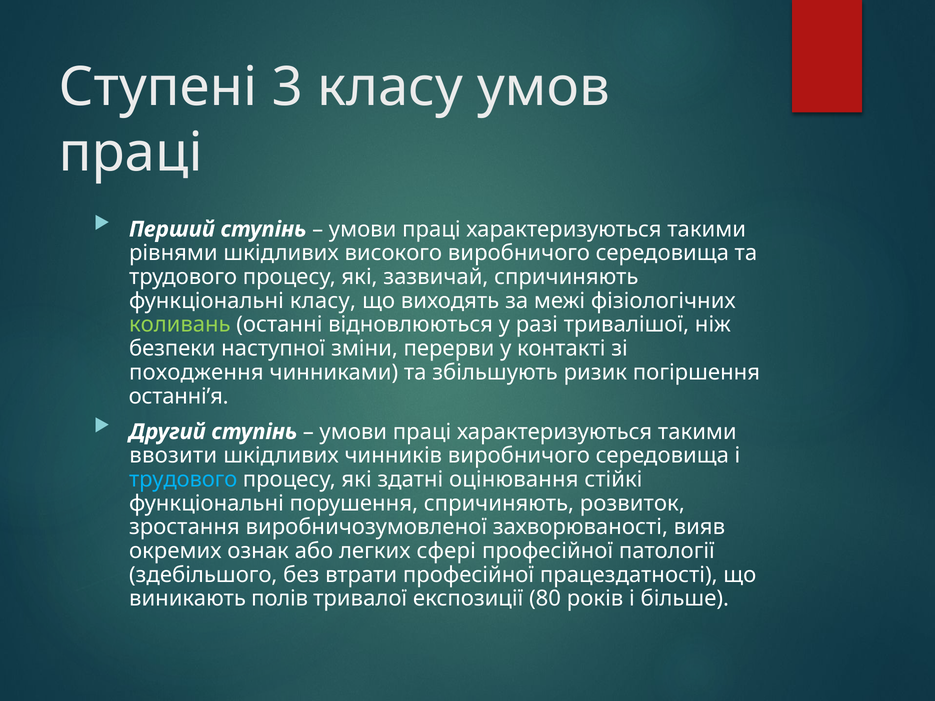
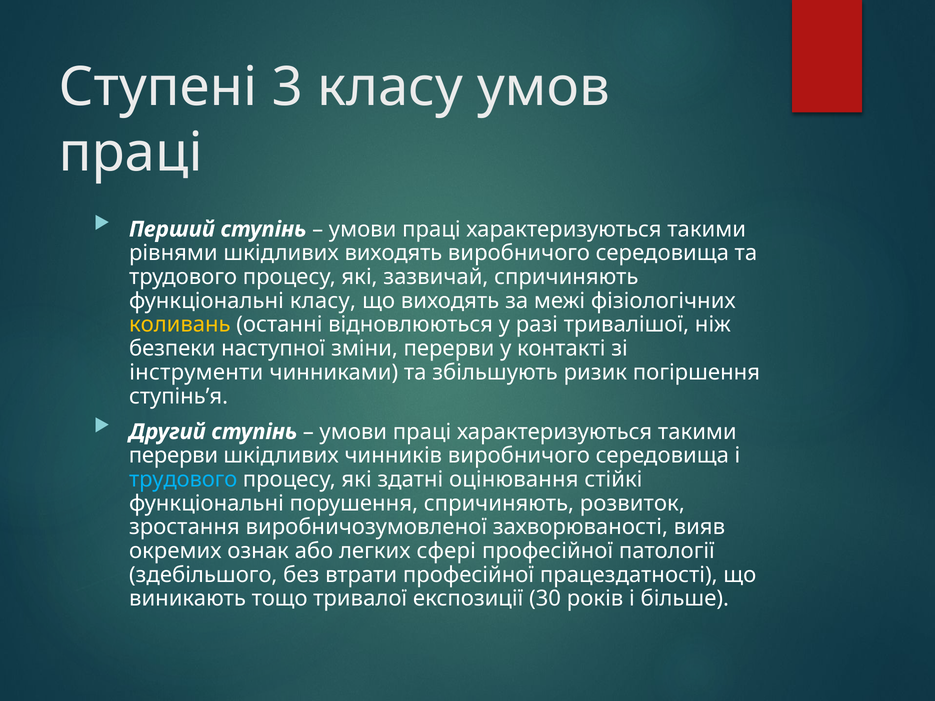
шкідливих високого: високого -> виходять (393, 253)
коливань colour: light green -> yellow (180, 325)
походження: походження -> інструменти (196, 373)
останні’я: останні’я -> ступінь’я (179, 396)
ввозити: ввозити -> перерви (173, 456)
полів: полів -> тощо (280, 599)
80: 80 -> 30 (545, 599)
